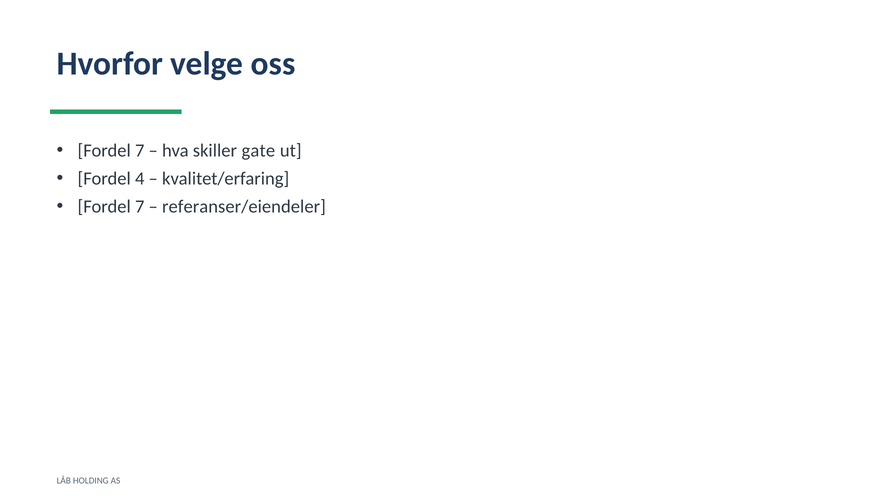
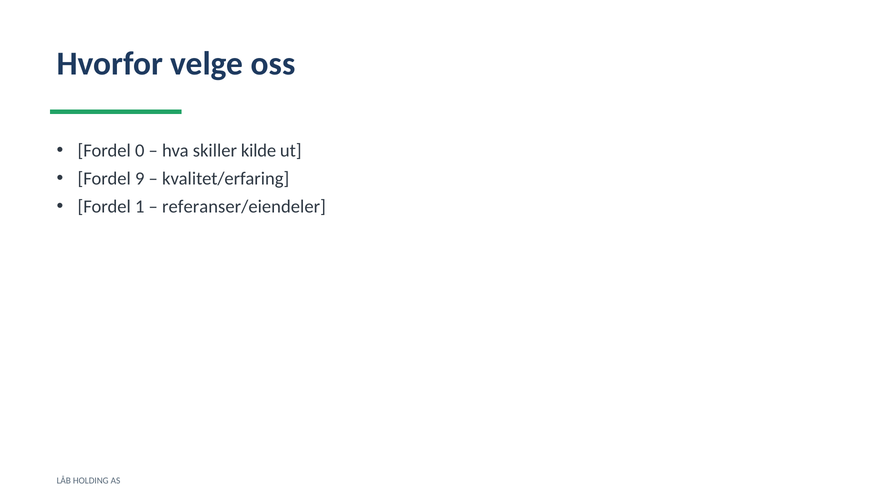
7: 7 -> 0 (140, 151)
gate: gate -> kilde (259, 151)
4: 4 -> 9 (140, 179)
7: 7 -> 1 (140, 207)
